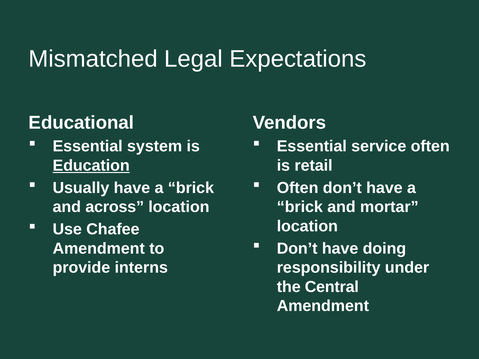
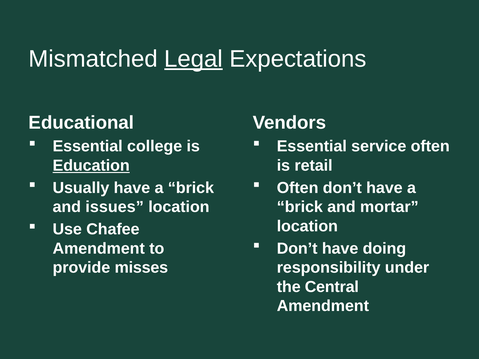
Legal underline: none -> present (194, 59)
system: system -> college (155, 147)
across: across -> issues (115, 207)
interns: interns -> misses (141, 268)
